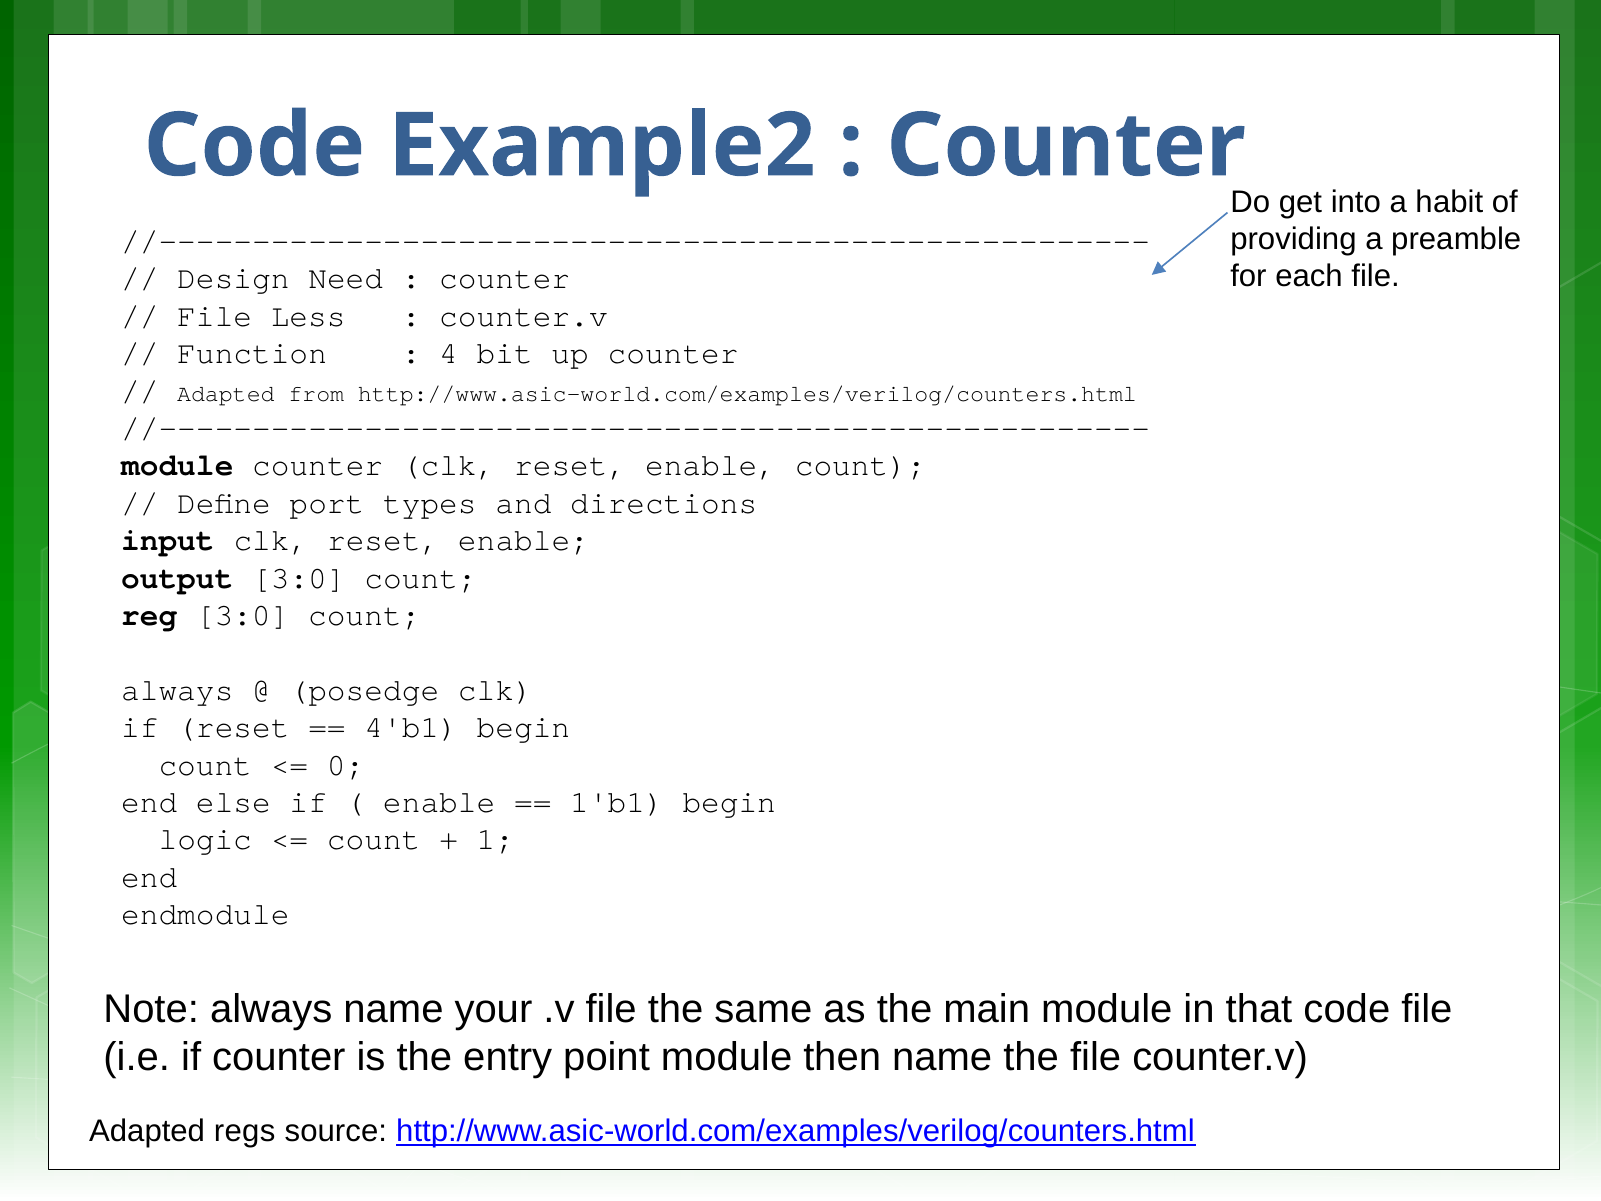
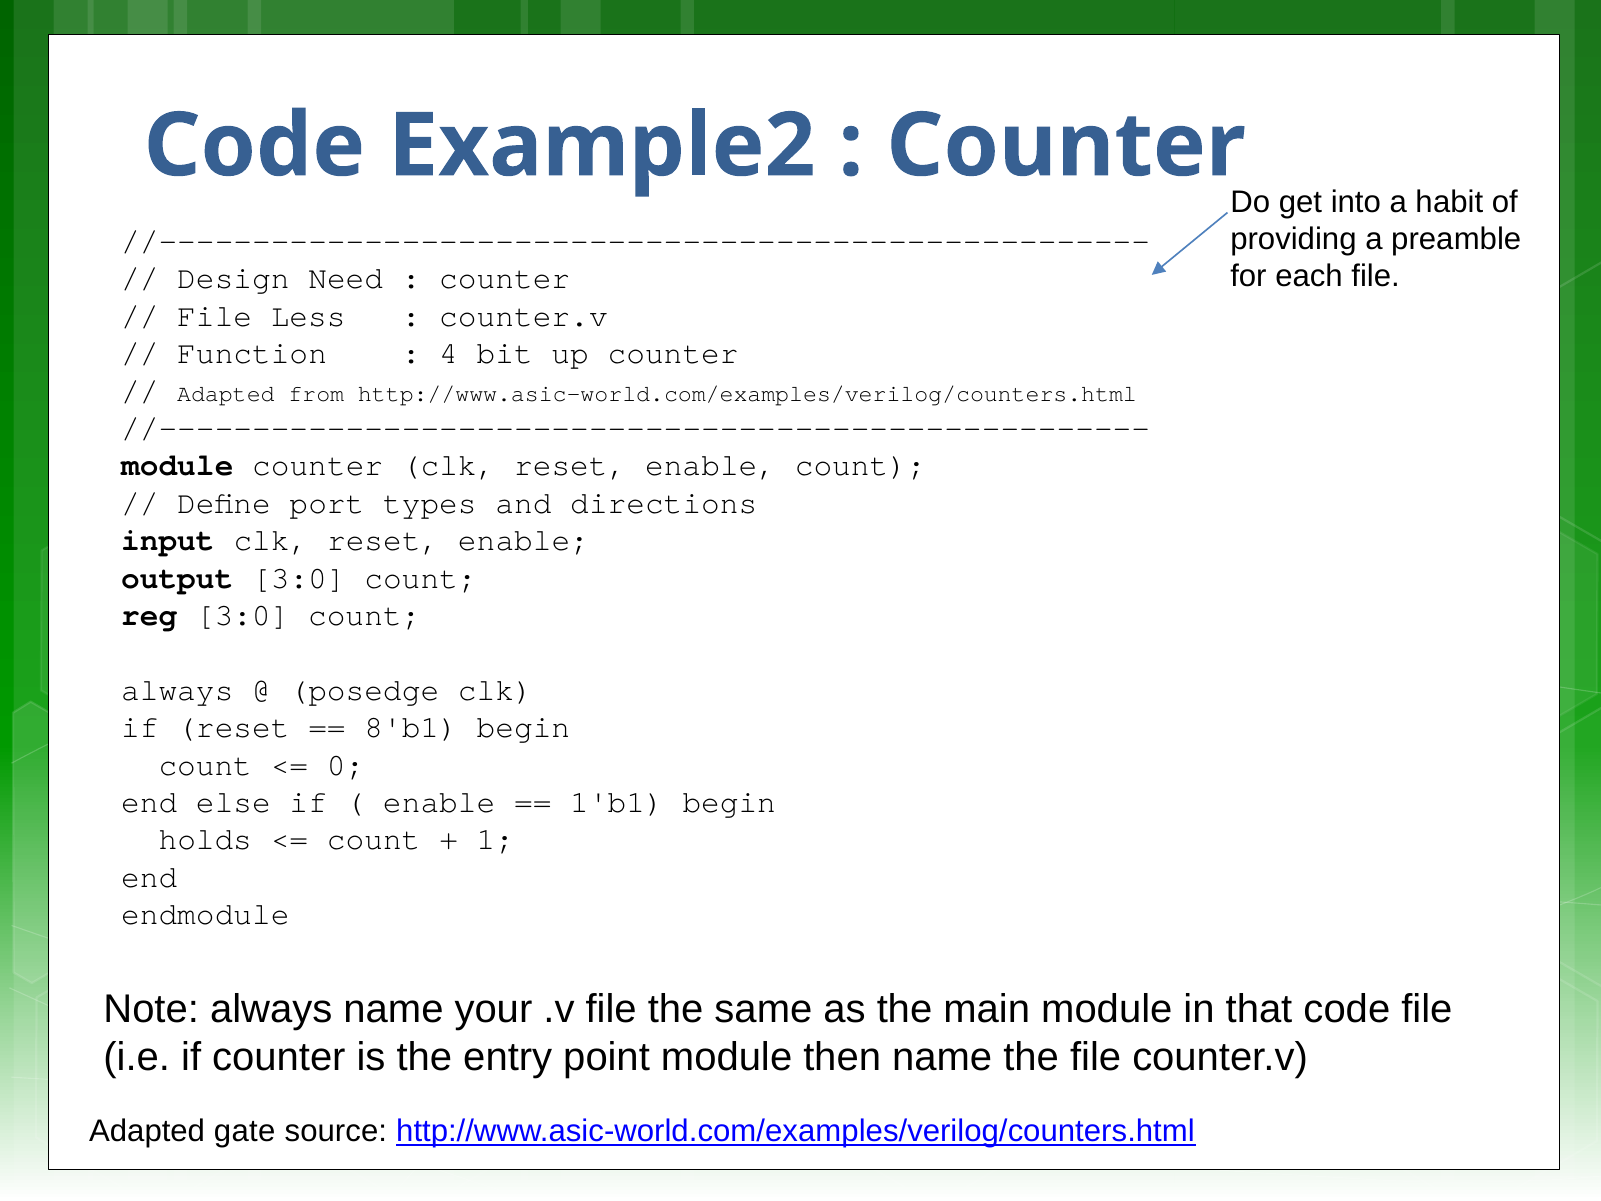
4'b1: 4'b1 -> 8'b1 (411, 727)
logic: logic -> holds (205, 839)
regs: regs -> gate (245, 1131)
